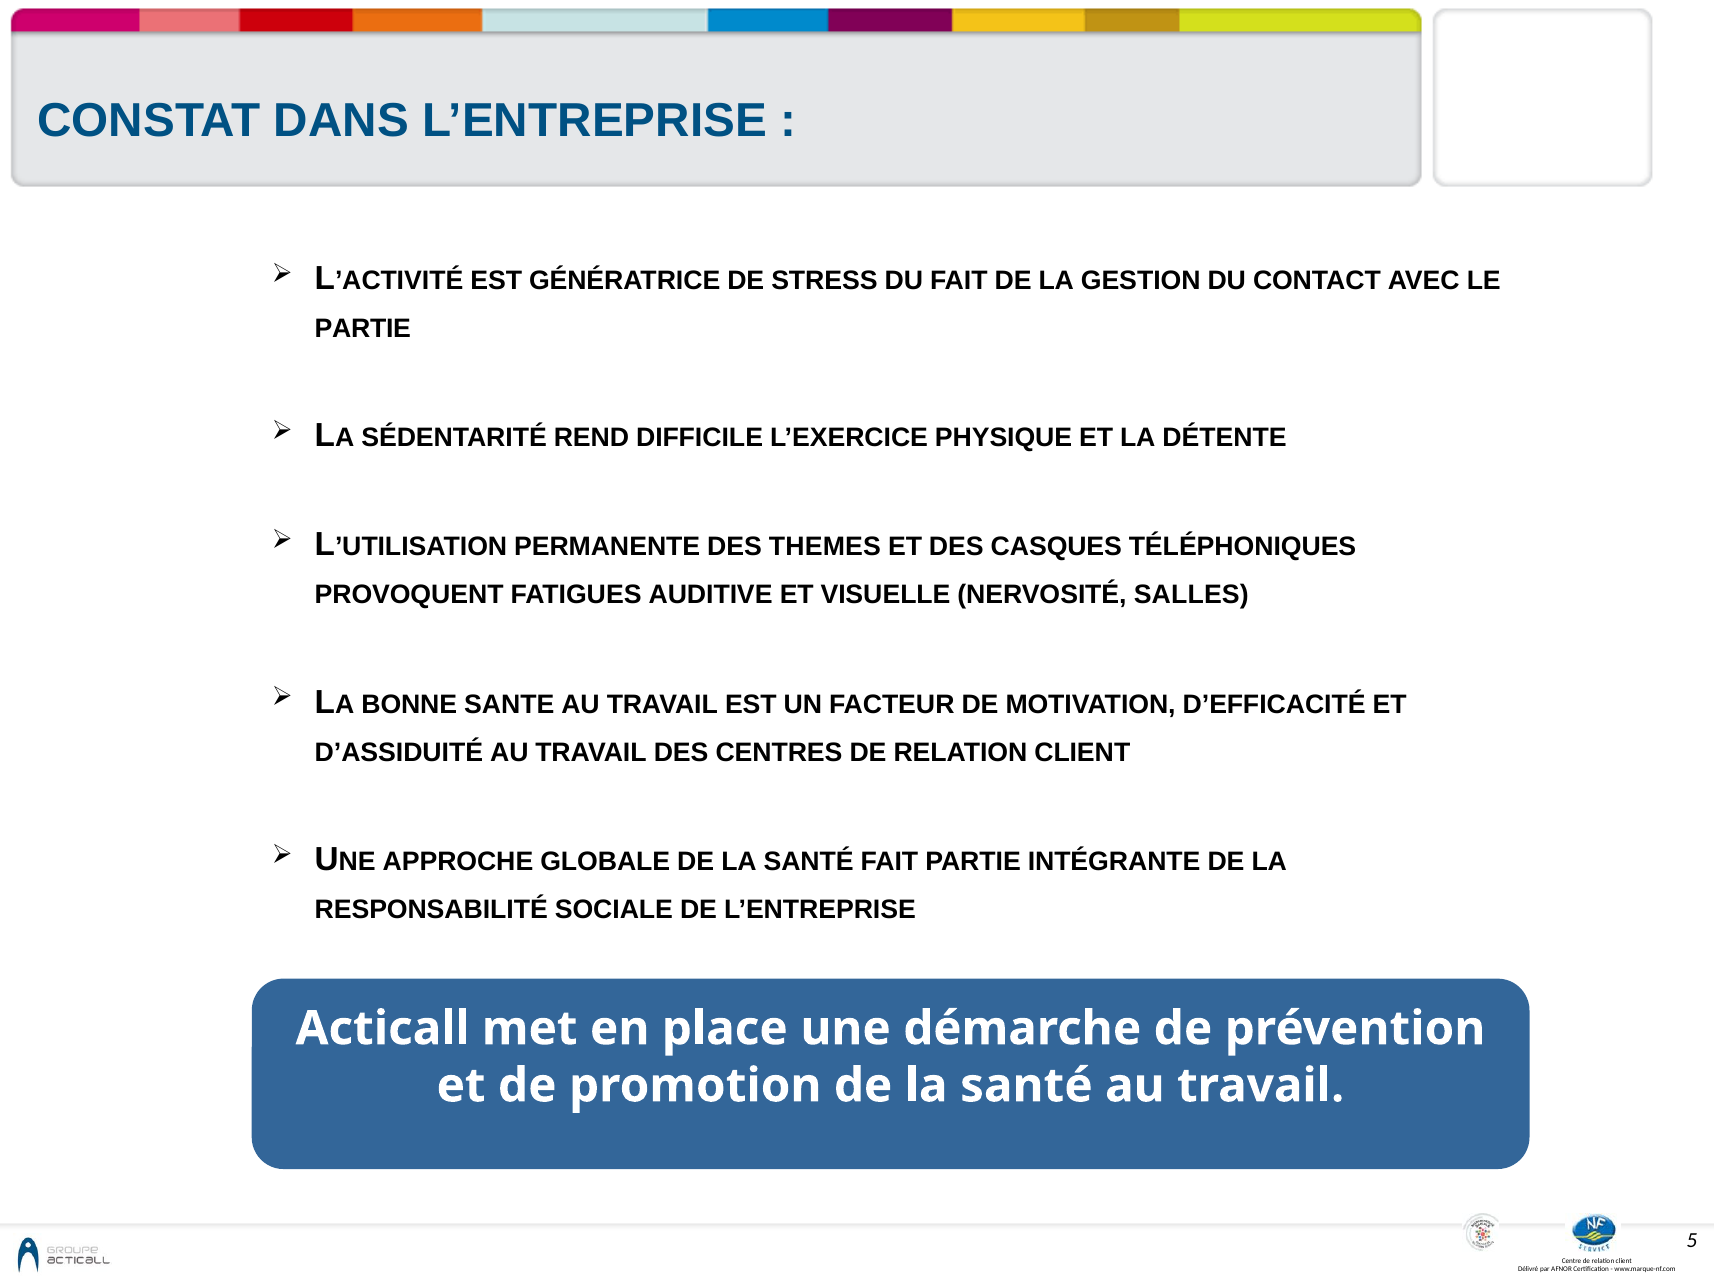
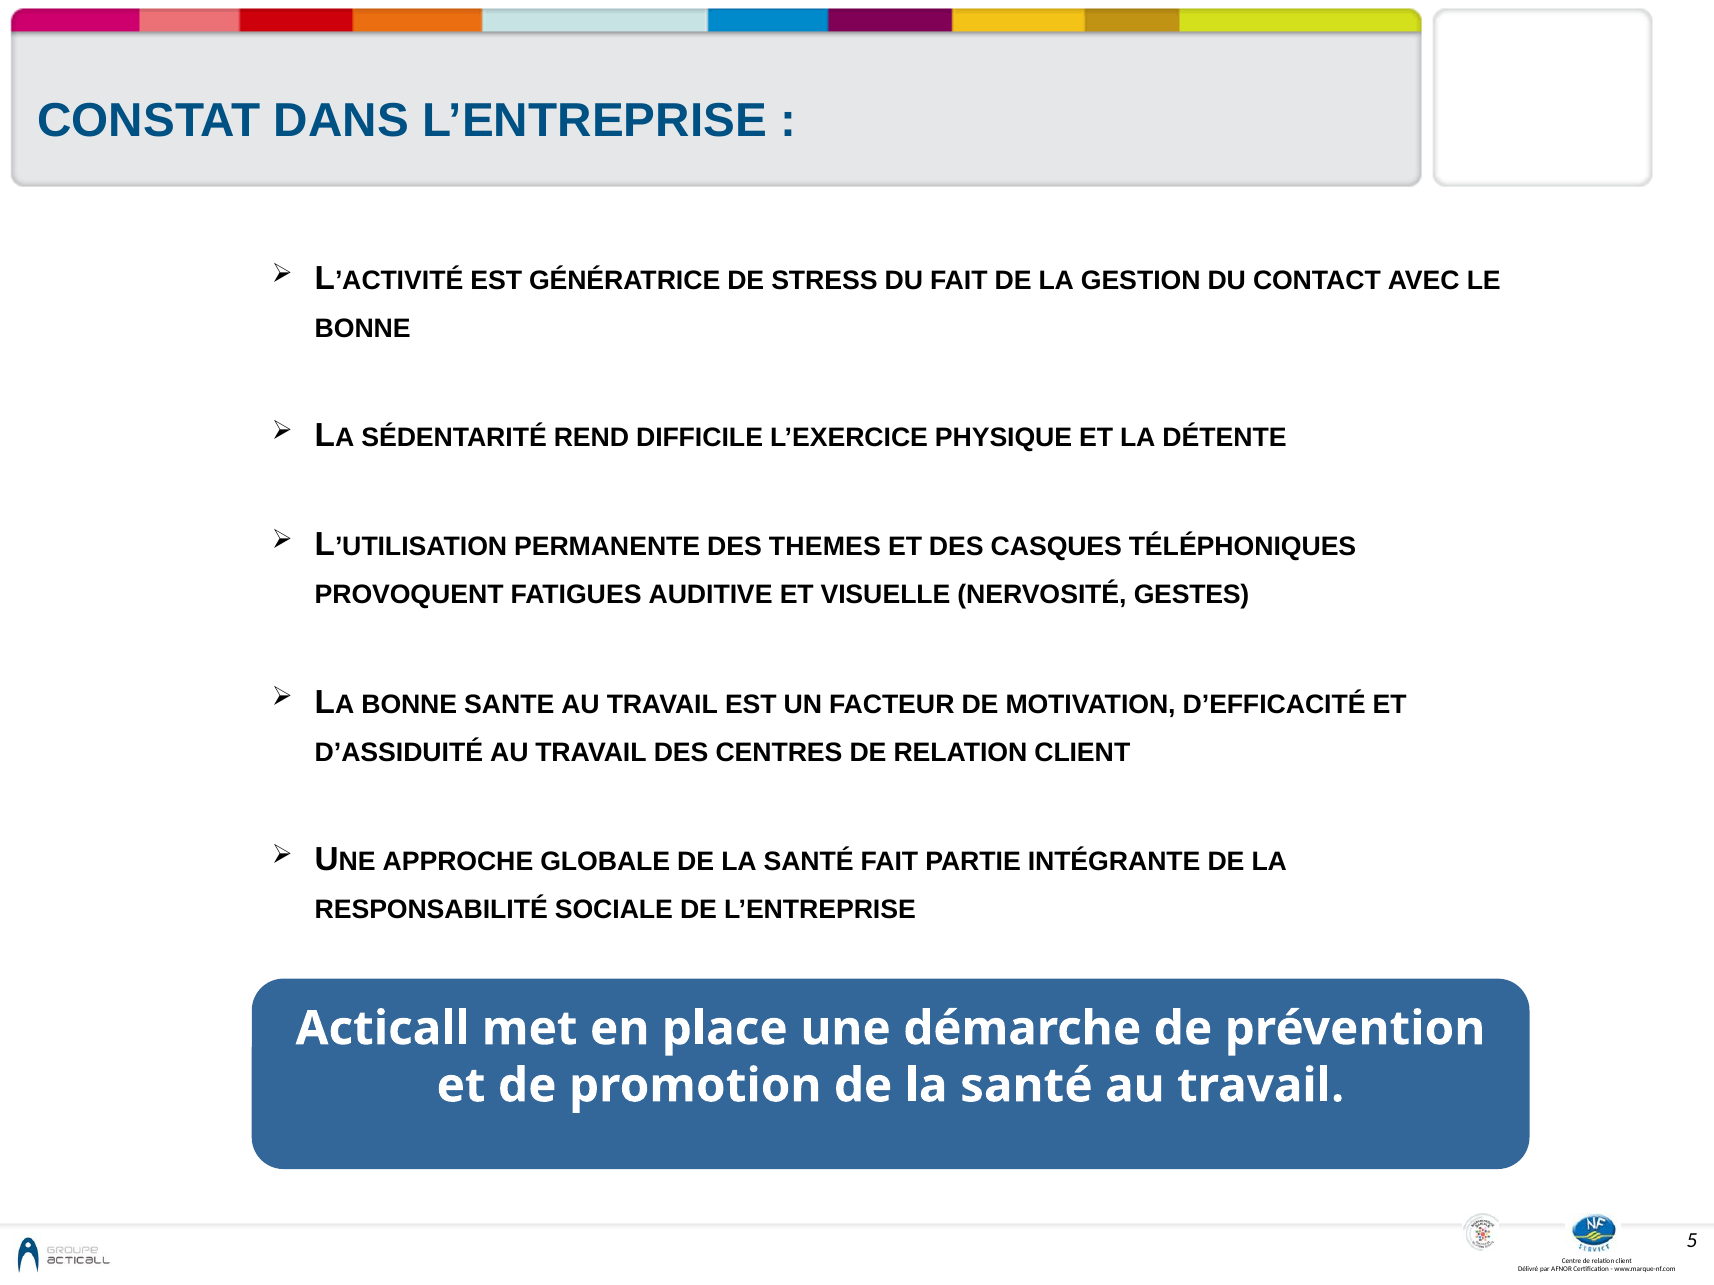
PARTIE: PARTIE -> BONNE (363, 329)
SALLES: SALLES -> GESTES (1191, 595)
